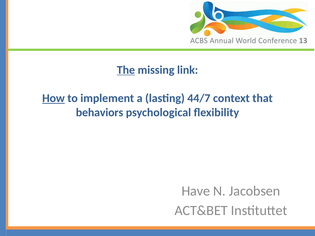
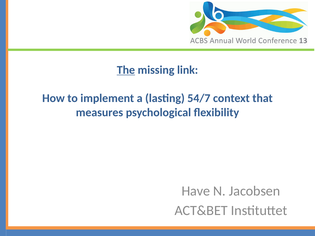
How underline: present -> none (54, 98)
44/7: 44/7 -> 54/7 (199, 98)
behaviors: behaviors -> measures (99, 113)
